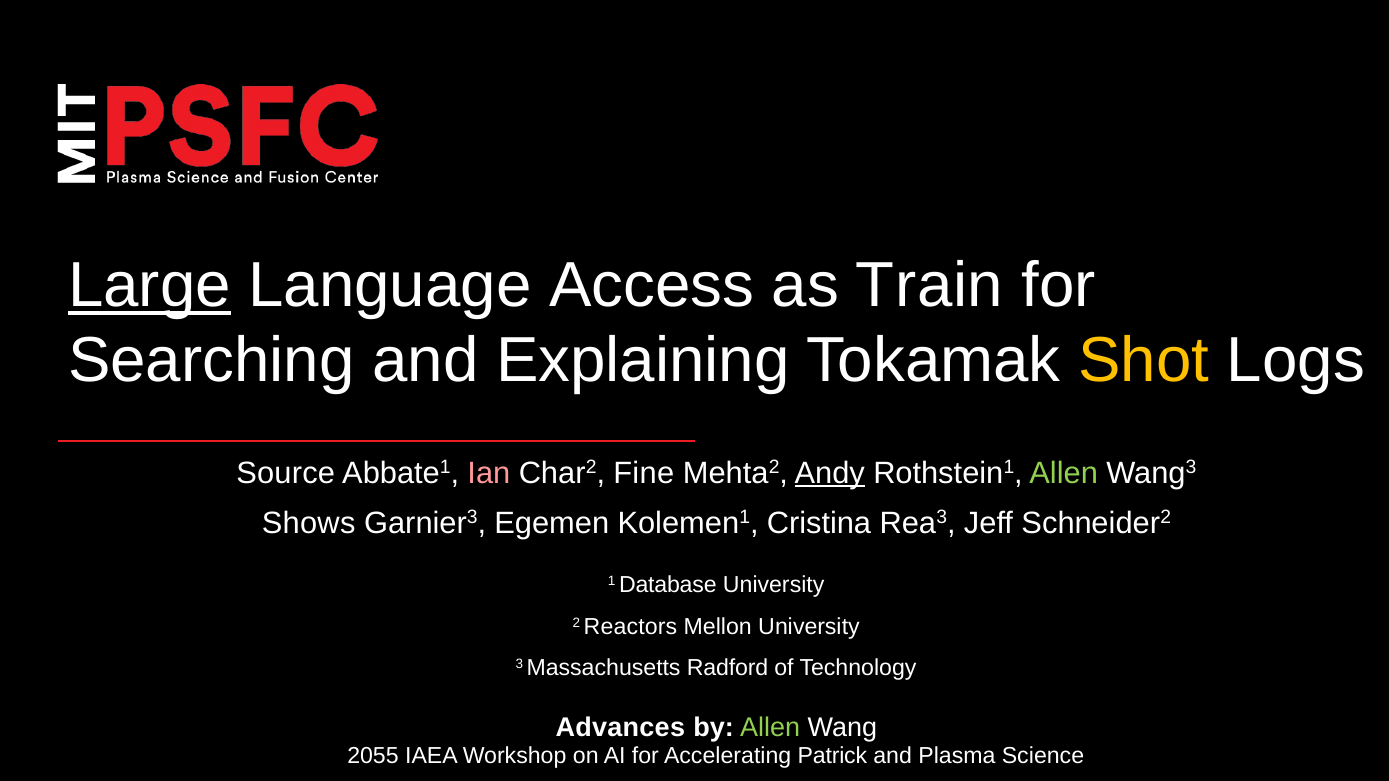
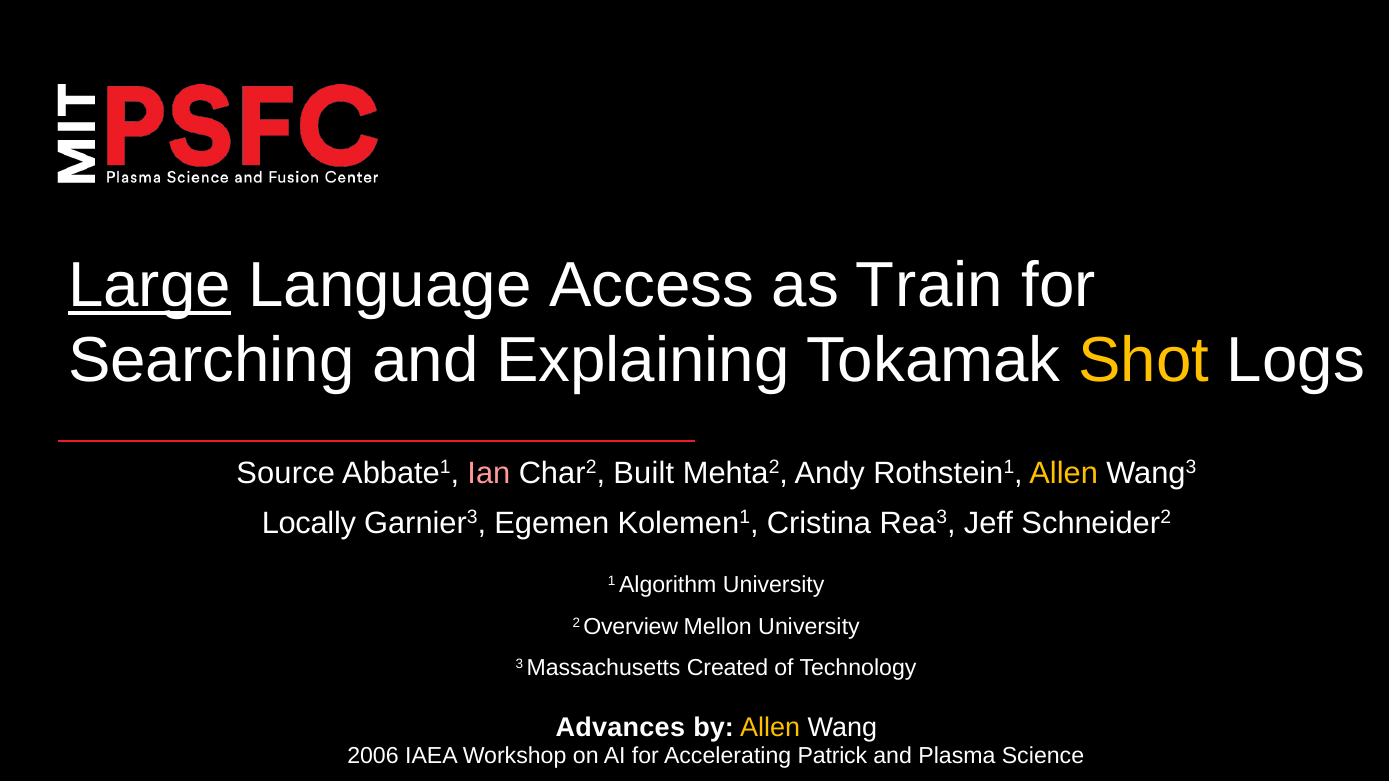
Fine: Fine -> Built (644, 473)
Andy underline: present -> none (830, 473)
Allen colour: light green -> yellow (1064, 473)
Shows: Shows -> Locally (309, 523)
Database: Database -> Algorithm (668, 585)
Reactors: Reactors -> Overview (631, 627)
Radford: Radford -> Created (728, 668)
Allen colour: light green -> yellow (770, 728)
2055: 2055 -> 2006 (373, 756)
